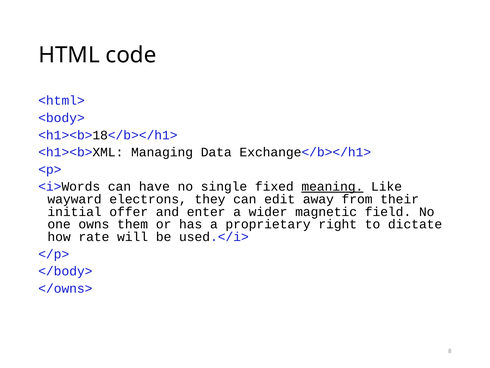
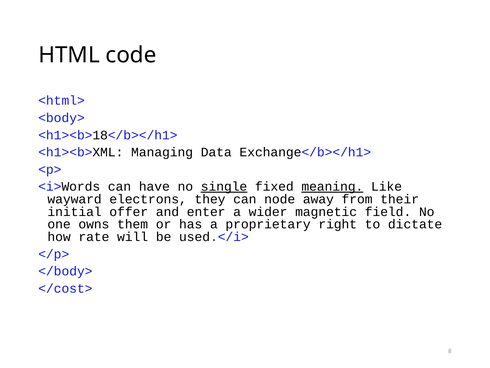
single underline: none -> present (224, 186)
edit: edit -> node (280, 199)
</owns>: </owns> -> </cost> (65, 288)
